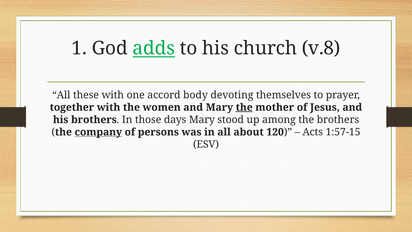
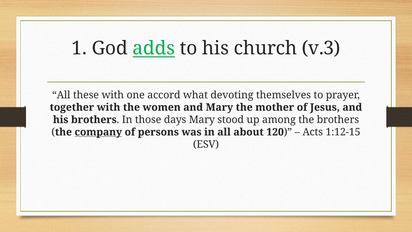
v.8: v.8 -> v.3 (321, 48)
body: body -> what (196, 95)
the underline: present -> none (244, 107)
1:57-15: 1:57-15 -> 1:12-15 (343, 132)
